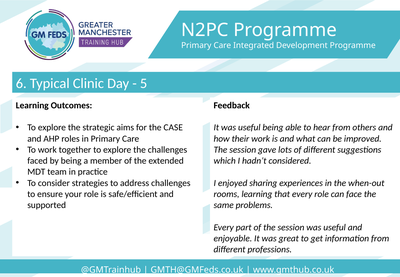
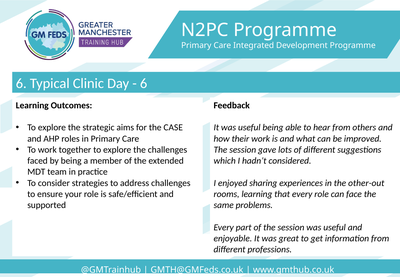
5: 5 -> 6 (144, 83)
when-out: when-out -> other-out (366, 183)
